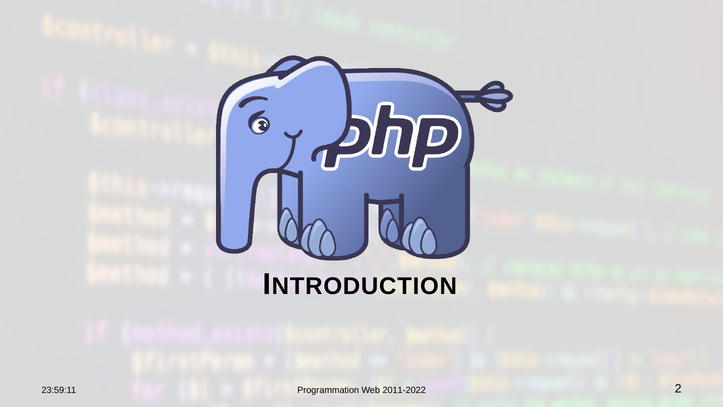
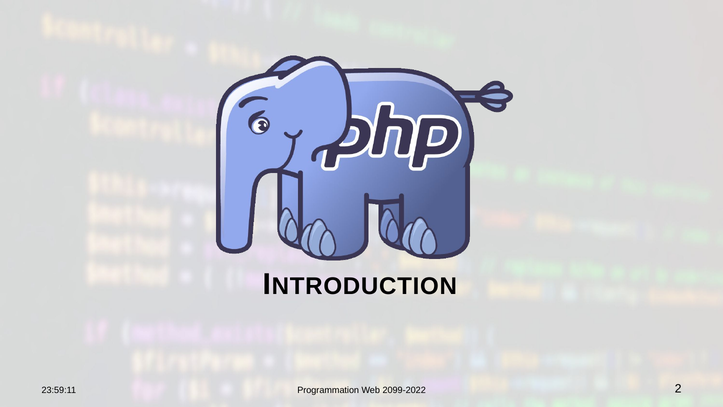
2011-2022: 2011-2022 -> 2099-2022 (404, 390)
